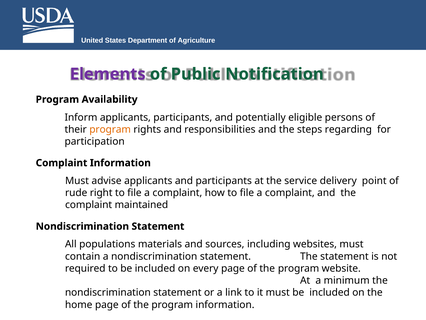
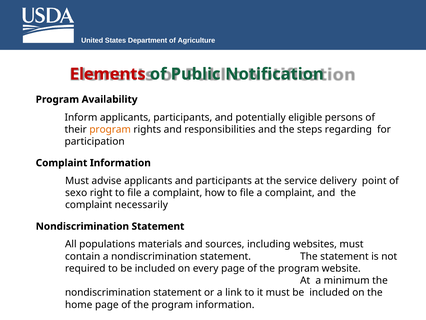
Elements colour: purple -> red (108, 74)
rude: rude -> sexo (76, 193)
maintained: maintained -> necessarily (141, 205)
